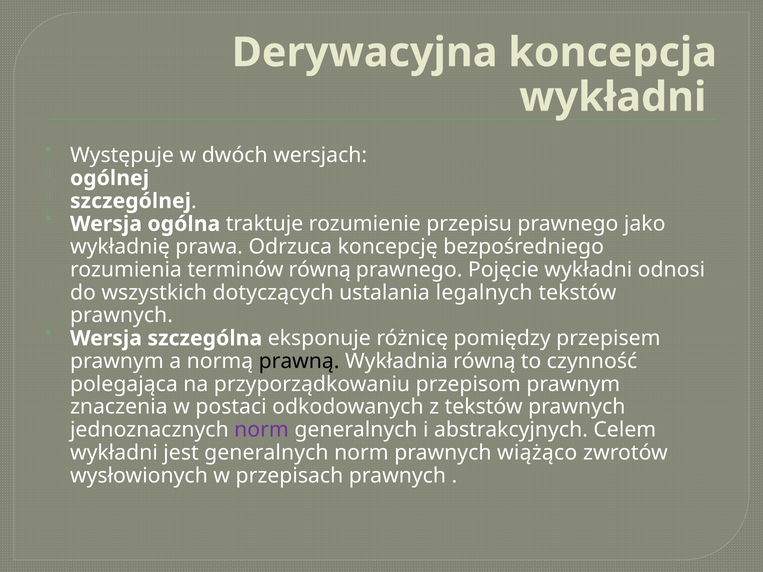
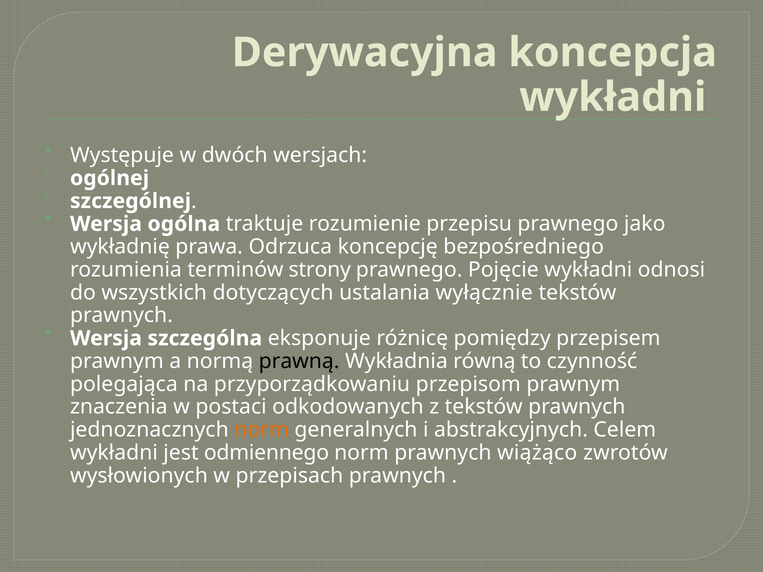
terminów równą: równą -> strony (320, 270)
legalnych: legalnych -> wyłącznie (484, 293)
norm colour: purple -> orange (261, 430)
jest generalnych: generalnych -> odmiennego (267, 453)
